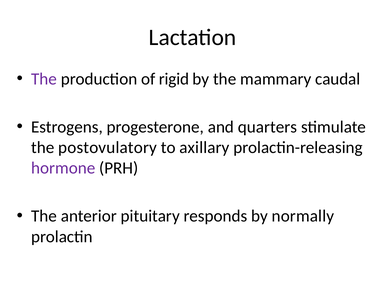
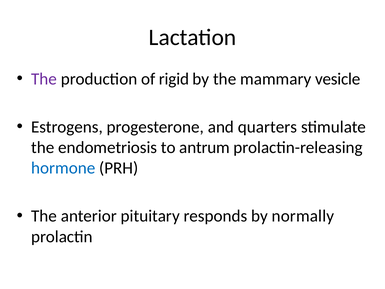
caudal: caudal -> vesicle (338, 79)
postovulatory: postovulatory -> endometriosis (108, 147)
axillary: axillary -> antrum (205, 147)
hormone colour: purple -> blue (63, 168)
